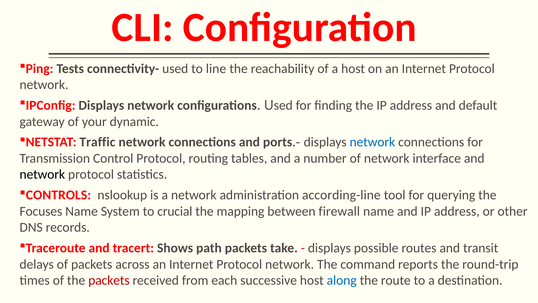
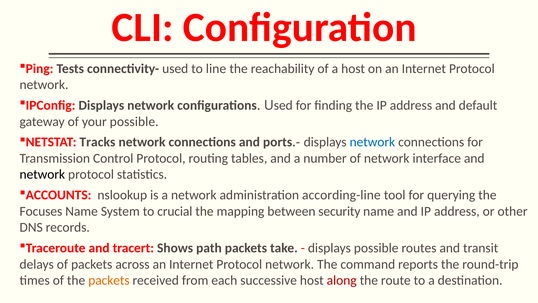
your dynamic: dynamic -> possible (134, 121)
Traffic: Traffic -> Tracks (97, 142)
CONTROLS: CONTROLS -> ACCOUNTS (59, 195)
firewall: firewall -> security (339, 211)
packets colour: red -> orange (109, 280)
along colour: blue -> red (342, 280)
